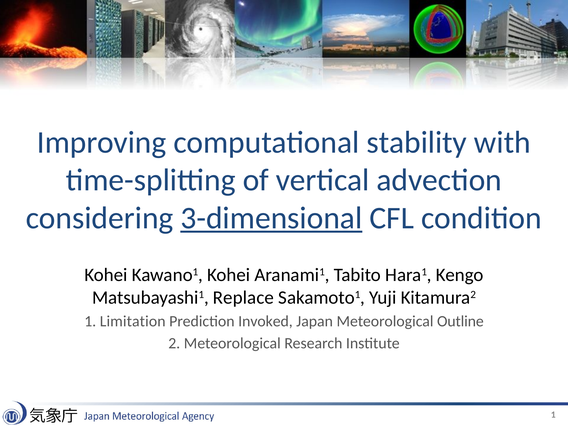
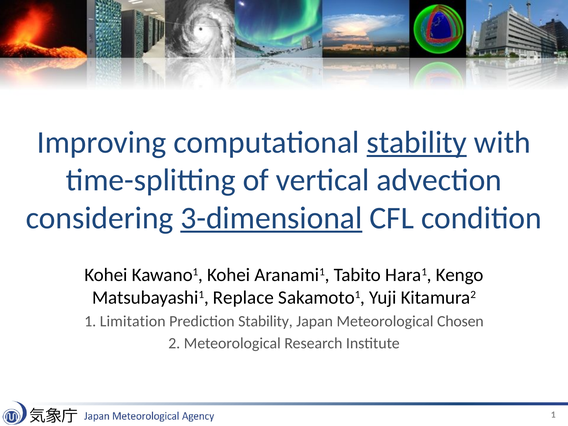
stability underline: none -> present (417, 142)
Prediction Invoked: Invoked -> Stability (265, 321)
Outline: Outline -> Chosen (460, 321)
